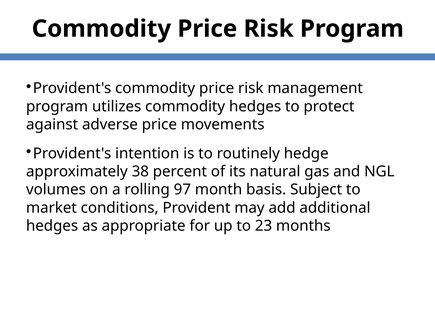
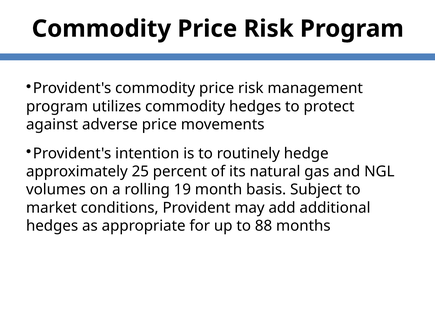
38: 38 -> 25 (140, 172)
97: 97 -> 19 (182, 190)
23: 23 -> 88 (264, 226)
